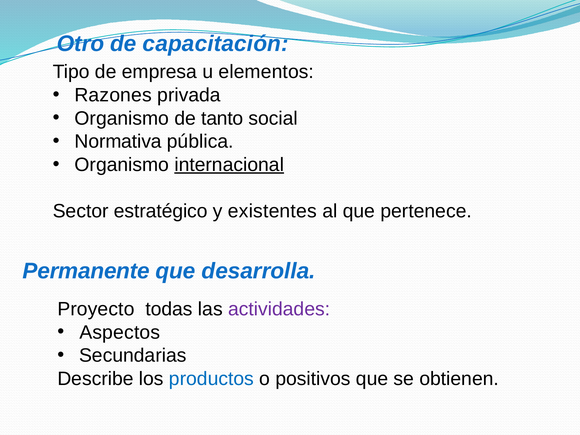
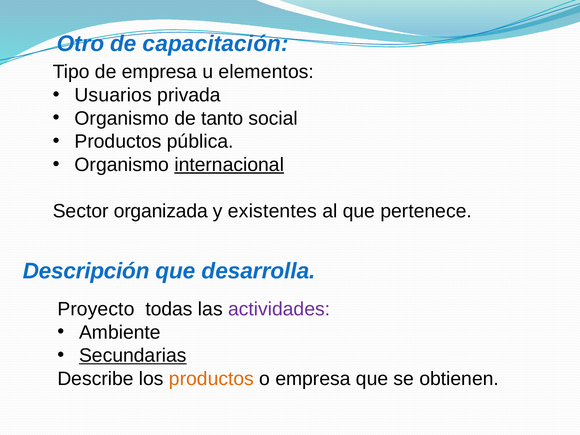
Razones: Razones -> Usuarios (113, 95)
Normativa: Normativa -> Productos (118, 142)
estratégico: estratégico -> organizada (161, 211)
Permanente: Permanente -> Descripción (86, 271)
Aspectos: Aspectos -> Ambiente (120, 332)
Secundarias underline: none -> present (133, 356)
productos colour: blue -> orange (211, 379)
o positivos: positivos -> empresa (313, 379)
